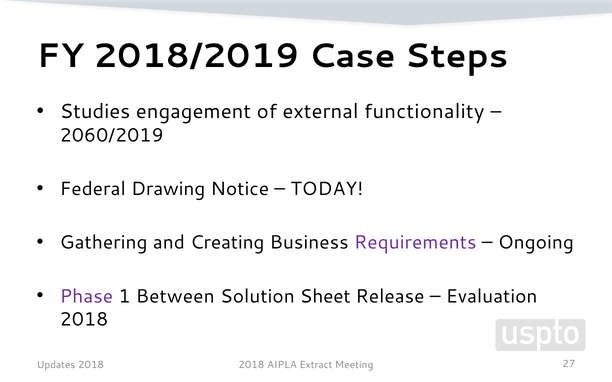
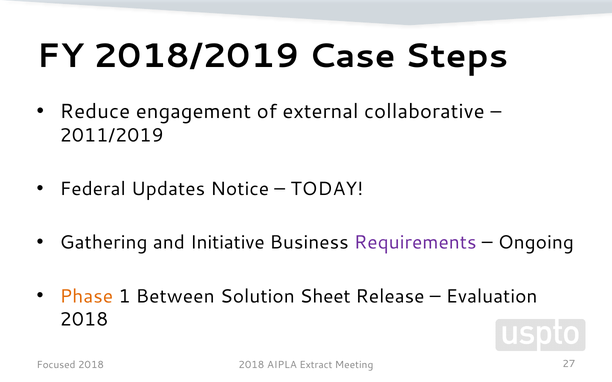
Studies: Studies -> Reduce (95, 112)
functionality: functionality -> collaborative (424, 112)
2060/2019: 2060/2019 -> 2011/2019 (112, 136)
Drawing: Drawing -> Updates (168, 189)
Creating: Creating -> Initiative (227, 243)
Phase colour: purple -> orange (86, 297)
Updates: Updates -> Focused (56, 365)
